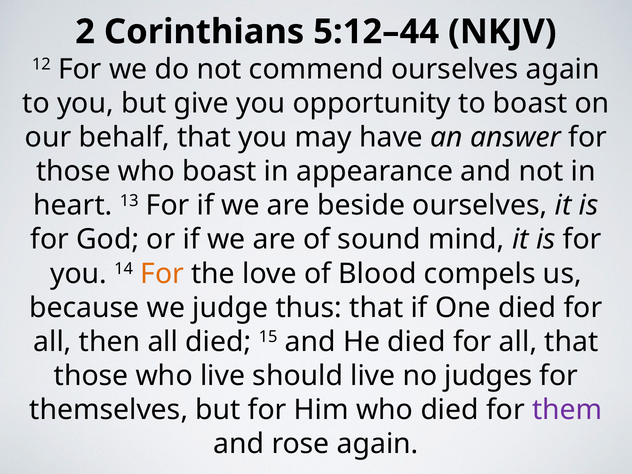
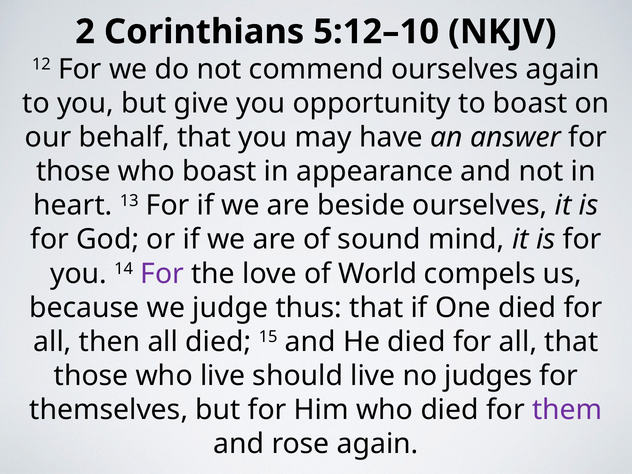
5:12–44: 5:12–44 -> 5:12–10 (376, 32)
For colour: orange -> purple (162, 274)
Blood: Blood -> World (378, 274)
